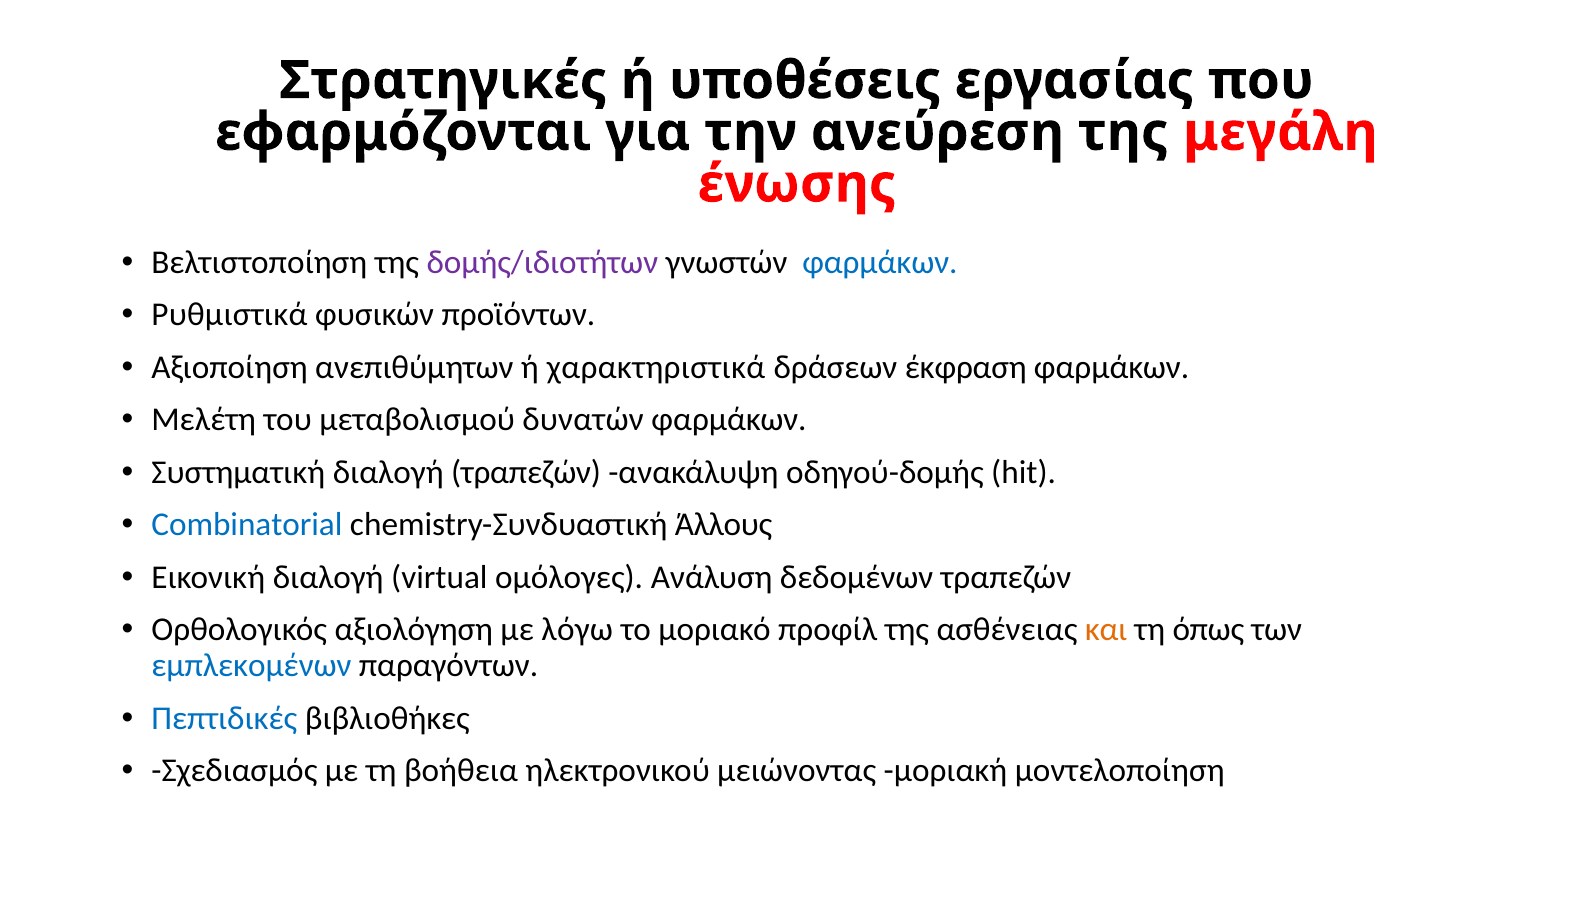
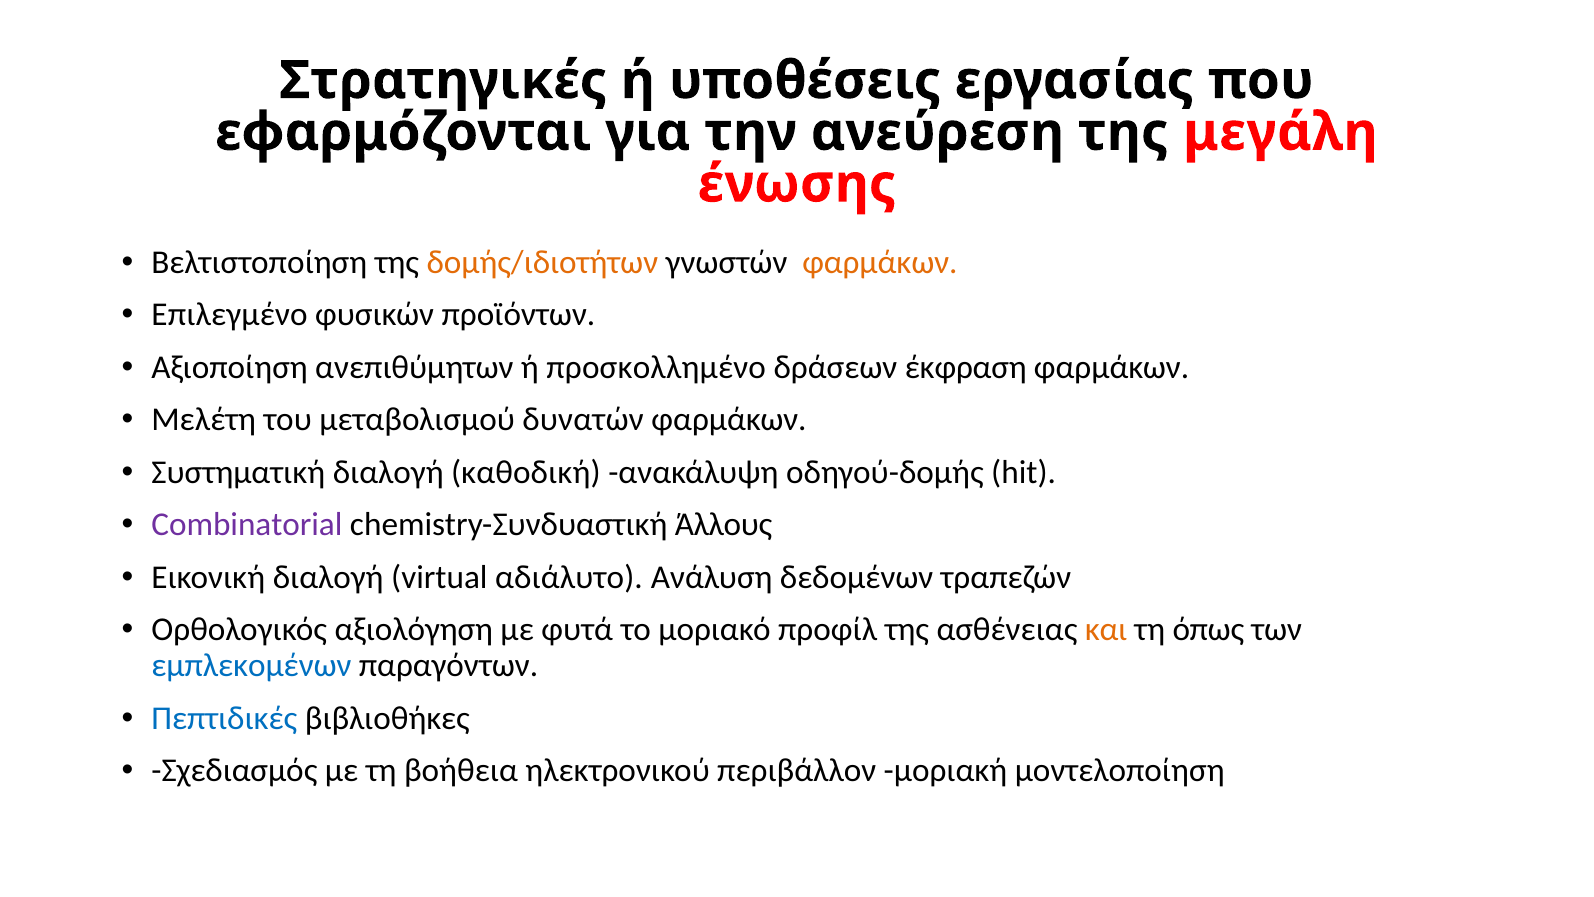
δομής/ιδιοτήτων colour: purple -> orange (542, 262)
φαρμάκων colour: blue -> orange (880, 262)
Ρυθμιστικά: Ρυθμιστικά -> Επιλεγμένο (230, 315)
χαρακτηριστικά: χαρακτηριστικά -> προσκολλημένο (656, 367)
διαλογή τραπεζών: τραπεζών -> καθοδική (526, 472)
Combinatorial colour: blue -> purple (247, 525)
ομόλογες: ομόλογες -> αδιάλυτο (569, 577)
λόγω: λόγω -> φυτά (577, 630)
μειώνοντας: μειώνοντας -> περιβάλλον (797, 771)
